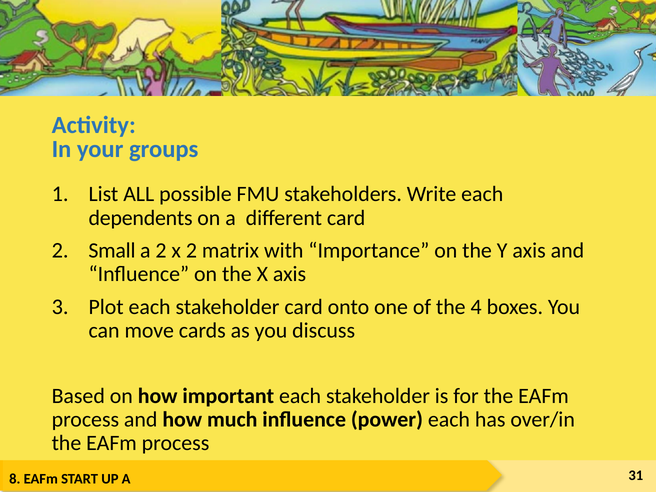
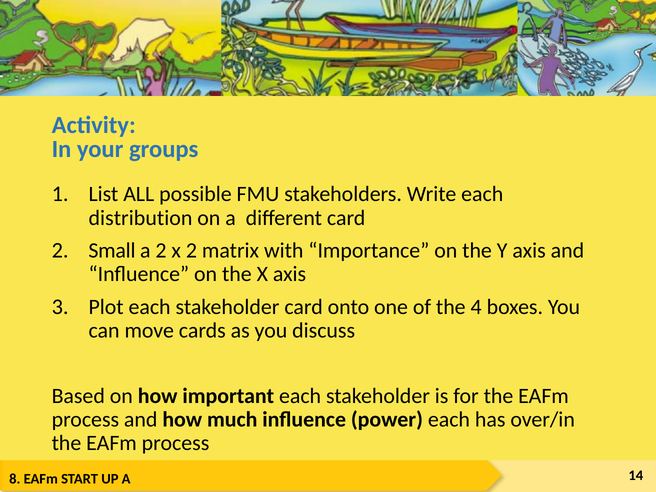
dependents: dependents -> distribution (140, 218)
31: 31 -> 14 (636, 476)
